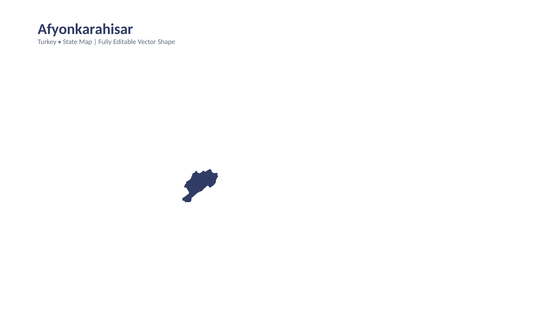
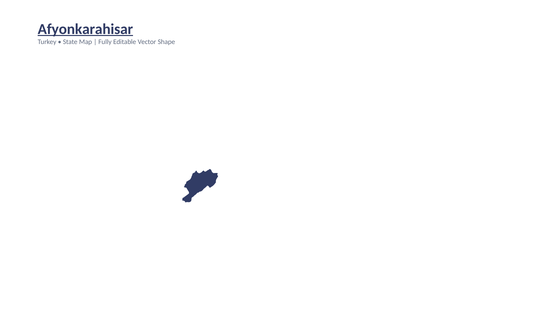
Afyonkarahisar underline: none -> present (85, 29)
